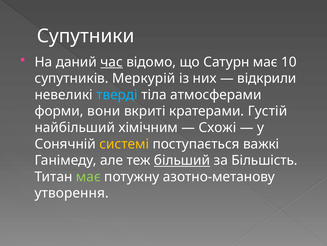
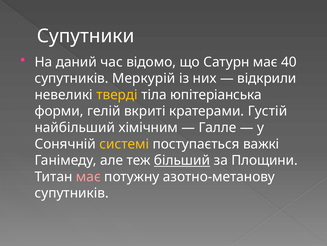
час underline: present -> none (112, 62)
10: 10 -> 40 (289, 62)
тверді colour: light blue -> yellow (117, 95)
атмосферами: атмосферами -> юпітеріанська (216, 95)
вони: вони -> гелій (104, 111)
Схожі: Схожі -> Галле (217, 127)
Більшість: Більшість -> Площини (265, 160)
має colour: light green -> pink (88, 176)
утворення: утворення -> супутників (72, 193)
